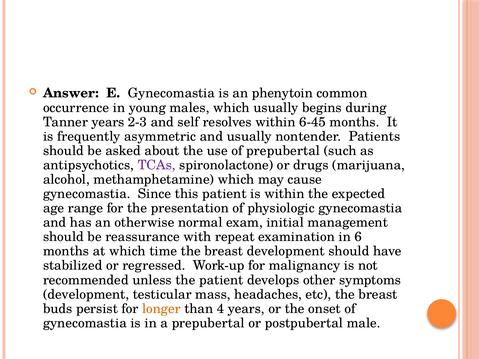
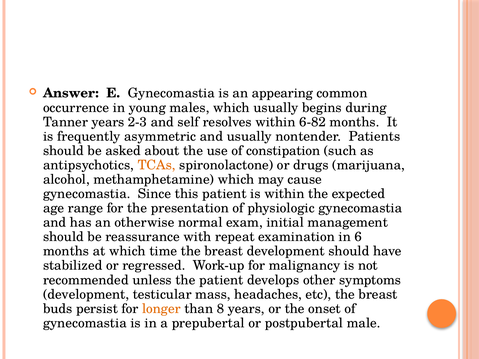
phenytoin: phenytoin -> appearing (282, 93)
6-45: 6-45 -> 6-82 (313, 122)
of prepubertal: prepubertal -> constipation (283, 151)
TCAs colour: purple -> orange (157, 165)
4: 4 -> 8 (221, 309)
